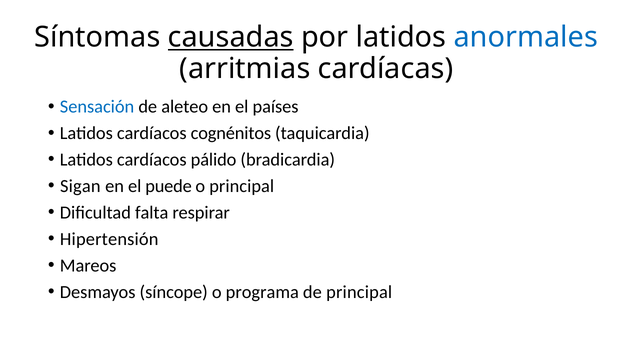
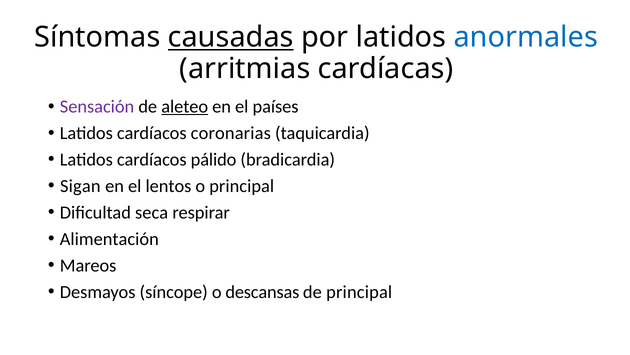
Sensación colour: blue -> purple (97, 107)
aleteo underline: none -> present (185, 107)
cognénitos: cognénitos -> coronarias (231, 133)
puede: puede -> lentos (168, 186)
falta: falta -> seca (152, 212)
Hipertensión: Hipertensión -> Alimentación (109, 239)
programa: programa -> descansas (262, 291)
